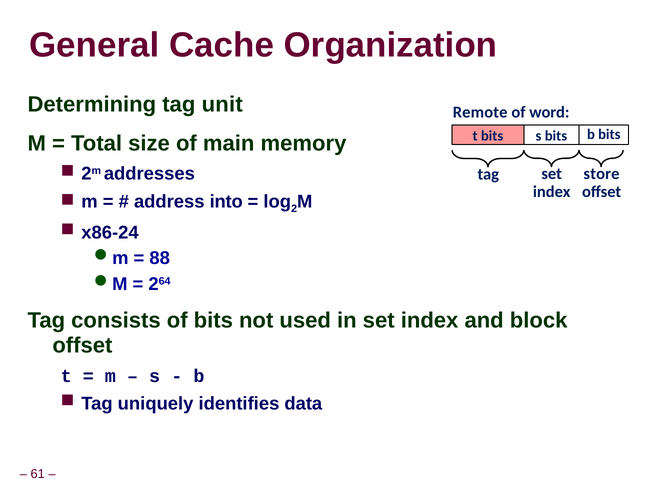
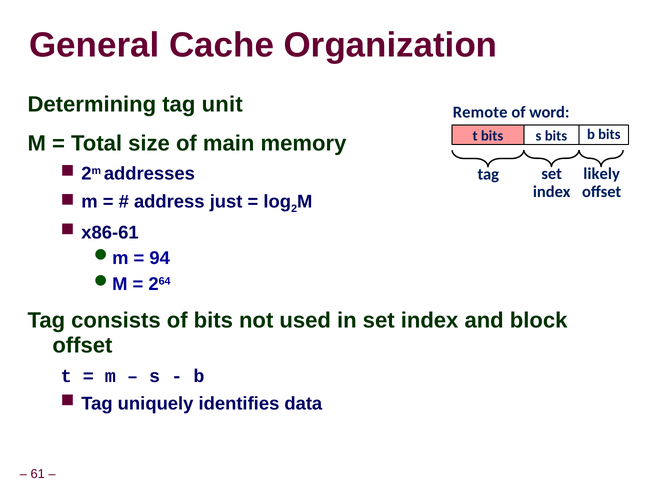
store: store -> likely (602, 174)
into: into -> just (226, 202)
x86-24: x86-24 -> x86-61 (110, 232)
88: 88 -> 94 (160, 258)
